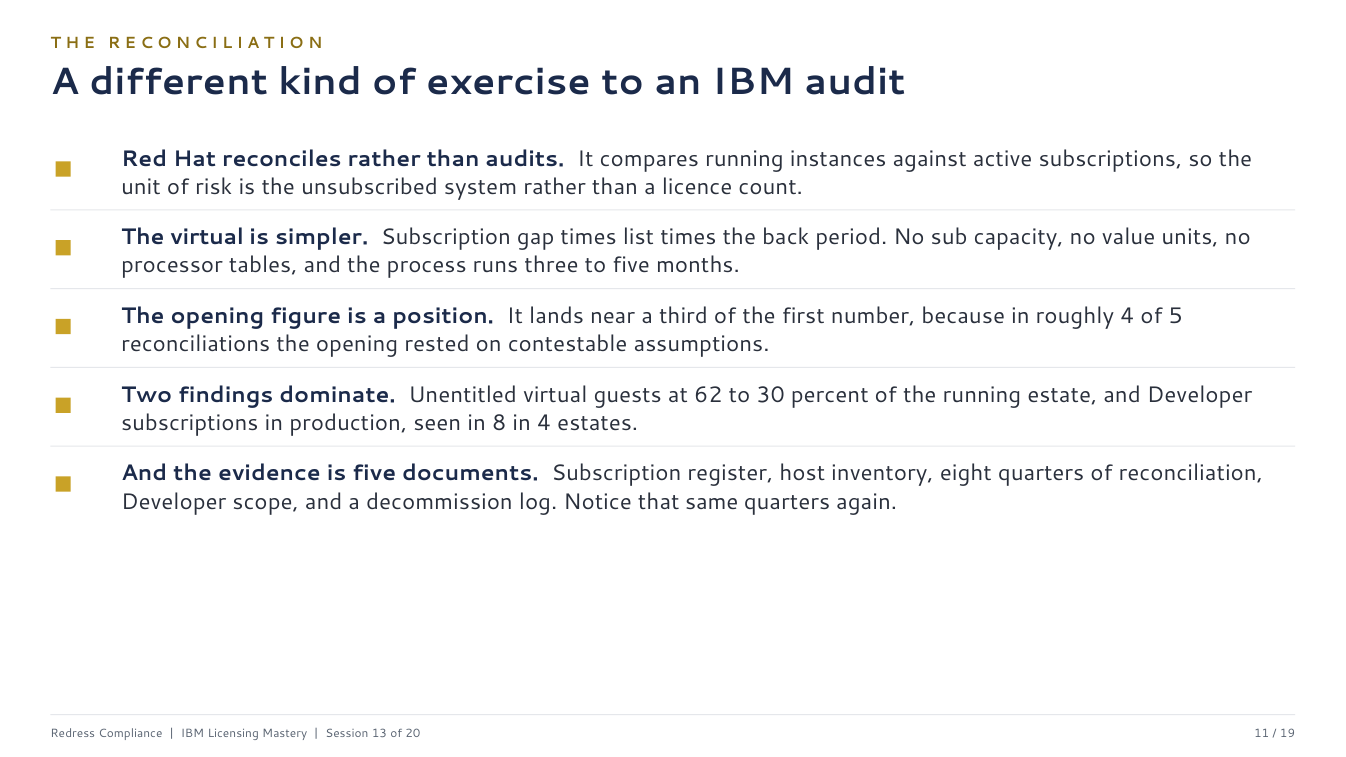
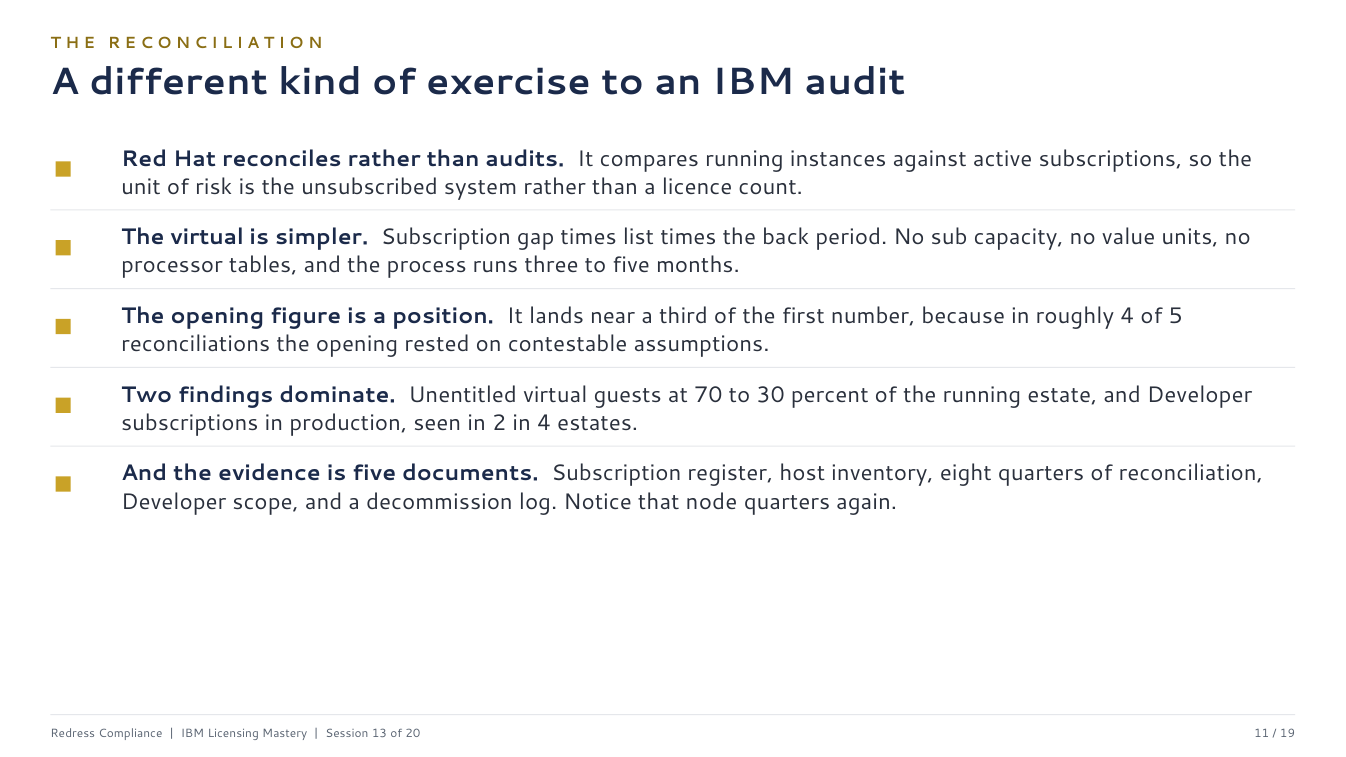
62: 62 -> 70 (708, 395)
8: 8 -> 2 (499, 423)
same: same -> node (712, 502)
